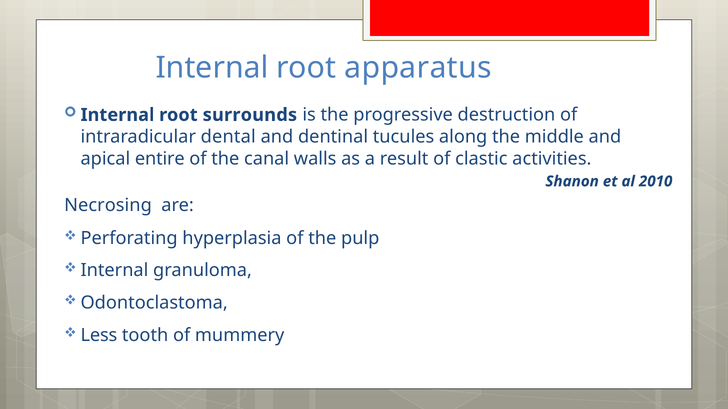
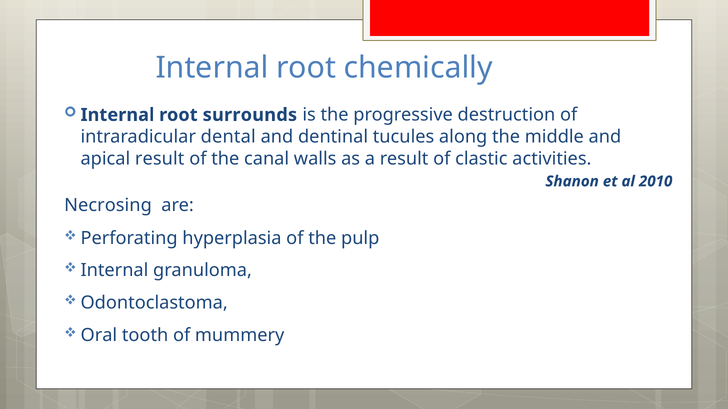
apparatus: apparatus -> chemically (418, 68)
apical entire: entire -> result (160, 159)
Less: Less -> Oral (99, 336)
